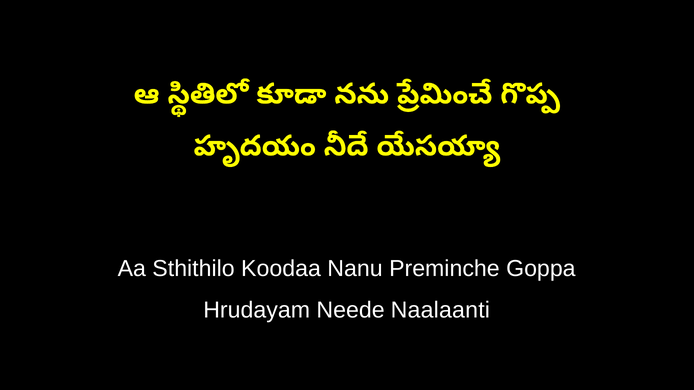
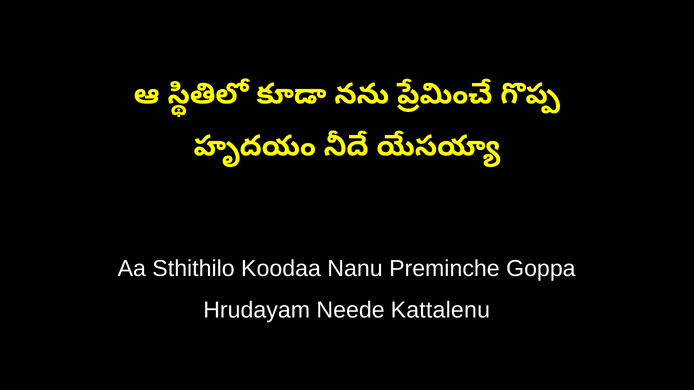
Naalaanti: Naalaanti -> Kattalenu (440, 310)
